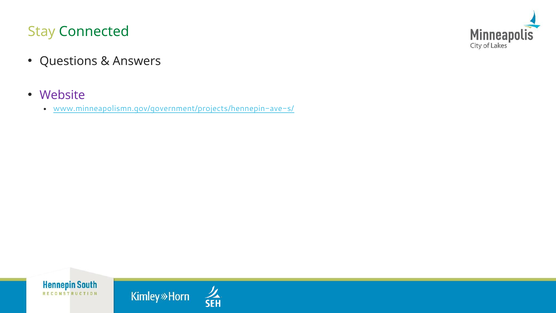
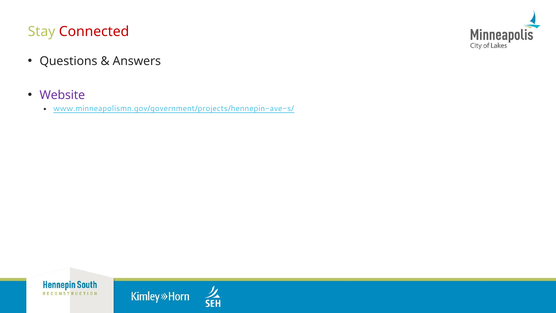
Connected colour: green -> red (94, 32)
